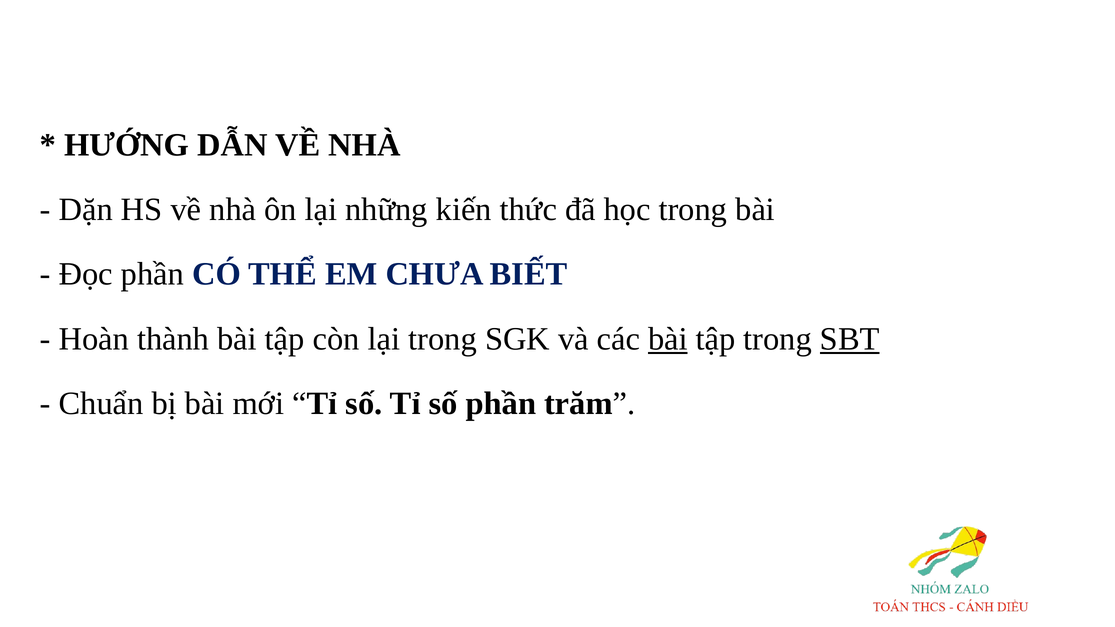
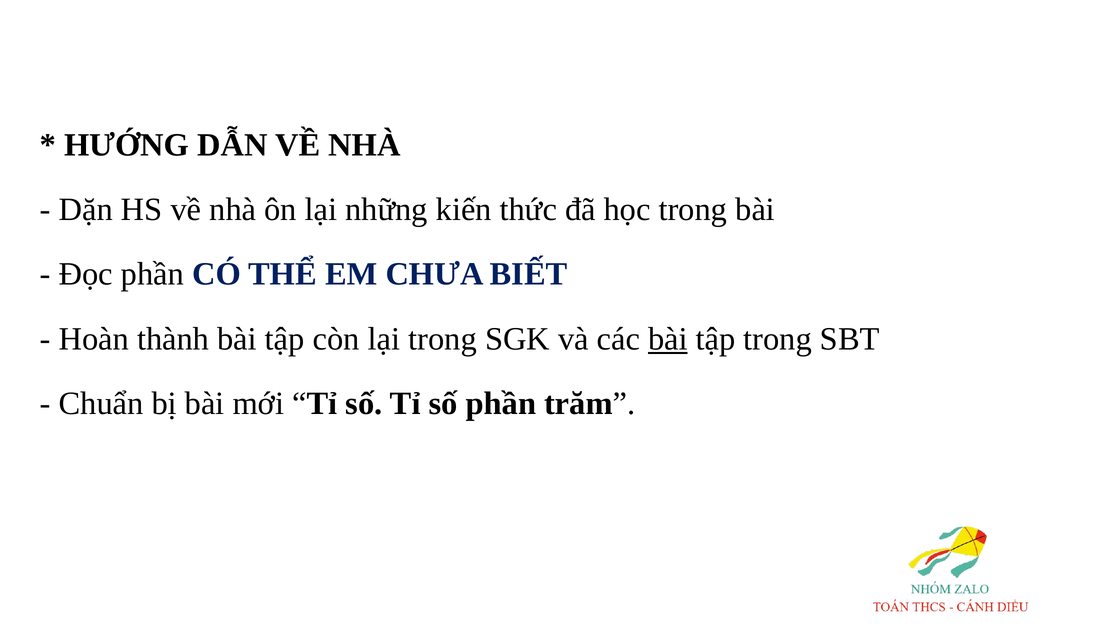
SBT underline: present -> none (850, 339)
